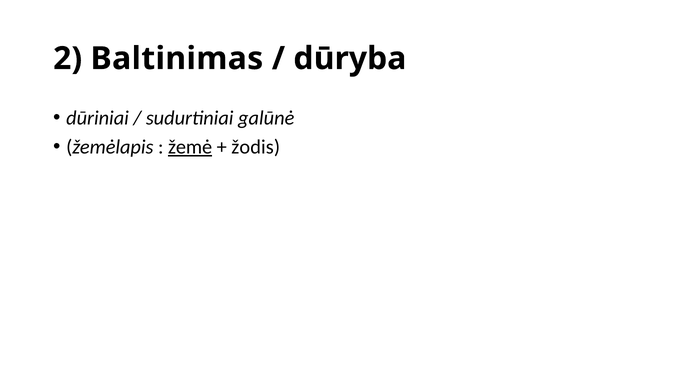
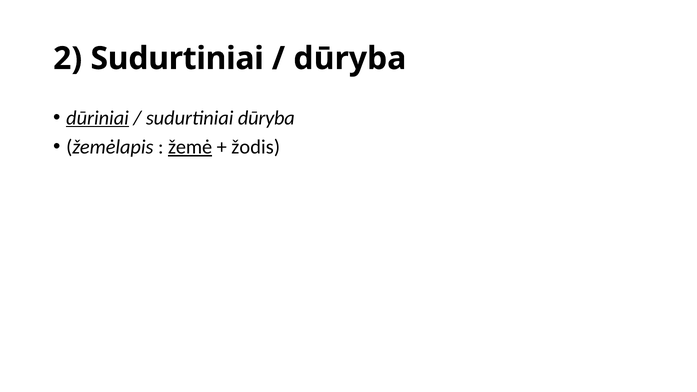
2 Baltinimas: Baltinimas -> Sudurtiniai (177, 59)
dūriniai underline: none -> present (98, 118)
sudurtiniai galūnė: galūnė -> dūryba (266, 118)
